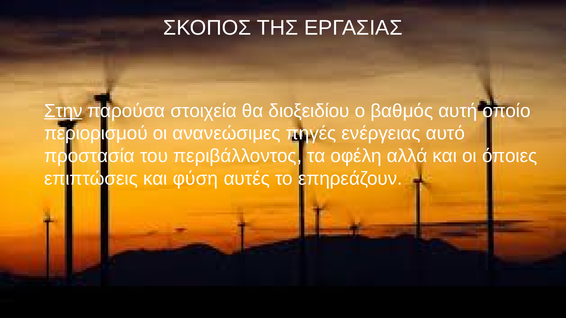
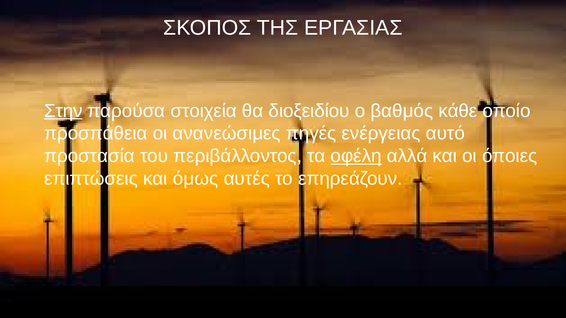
αυτή: αυτή -> κάθε (458, 111)
περιορισμού: περιορισμού -> προσπάθεια (96, 134)
οφέλη underline: none -> present (356, 156)
φύση: φύση -> όμως (196, 179)
